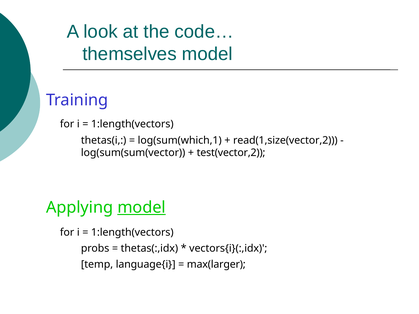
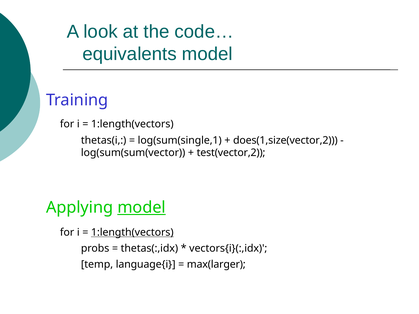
themselves: themselves -> equivalents (130, 54)
log(sum(which,1: log(sum(which,1 -> log(sum(single,1 (180, 140)
read(1,size(vector,2: read(1,size(vector,2 -> does(1,size(vector,2 (285, 140)
1:length(vectors underline: none -> present (132, 233)
